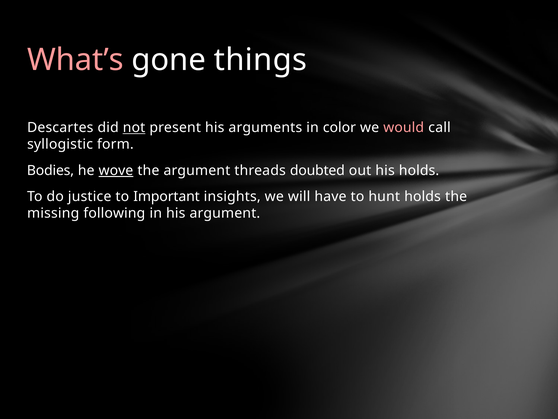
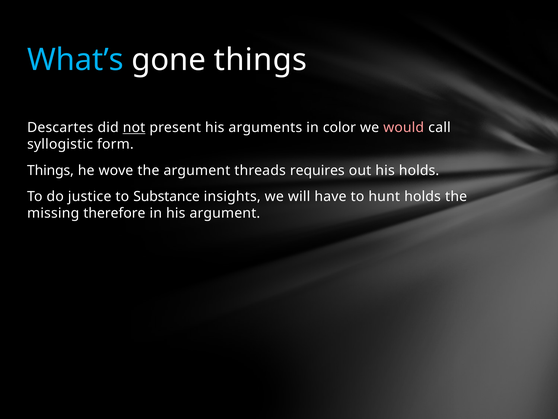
What’s colour: pink -> light blue (75, 60)
Bodies: Bodies -> Things (50, 170)
wove underline: present -> none (116, 170)
doubted: doubted -> requires (317, 170)
Important: Important -> Substance (167, 196)
following: following -> therefore (114, 213)
